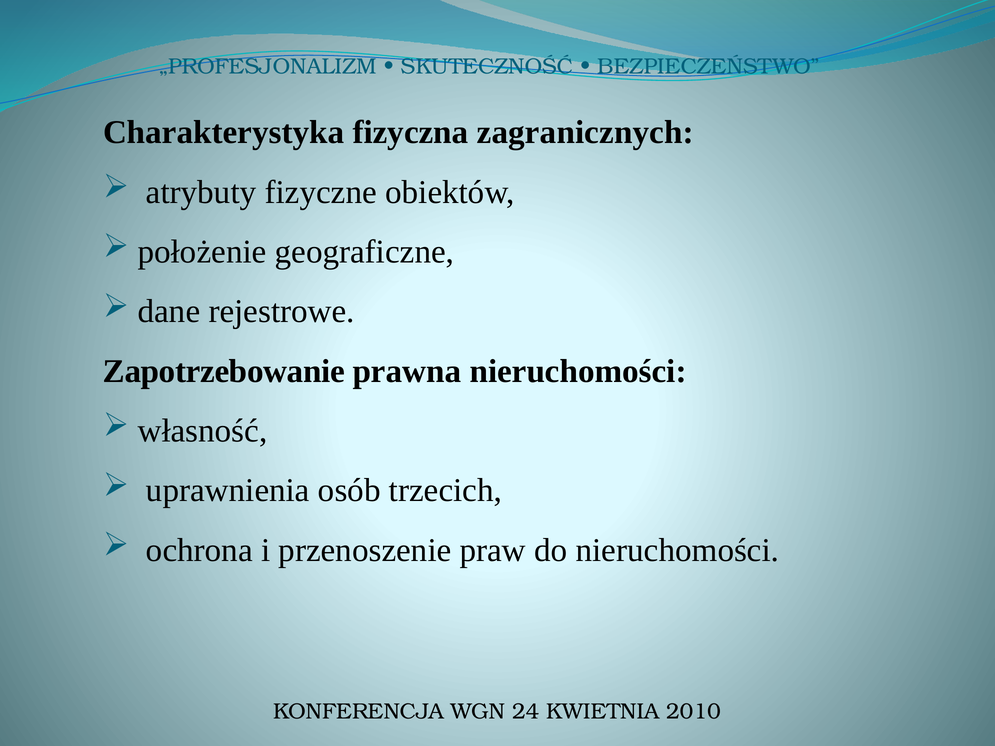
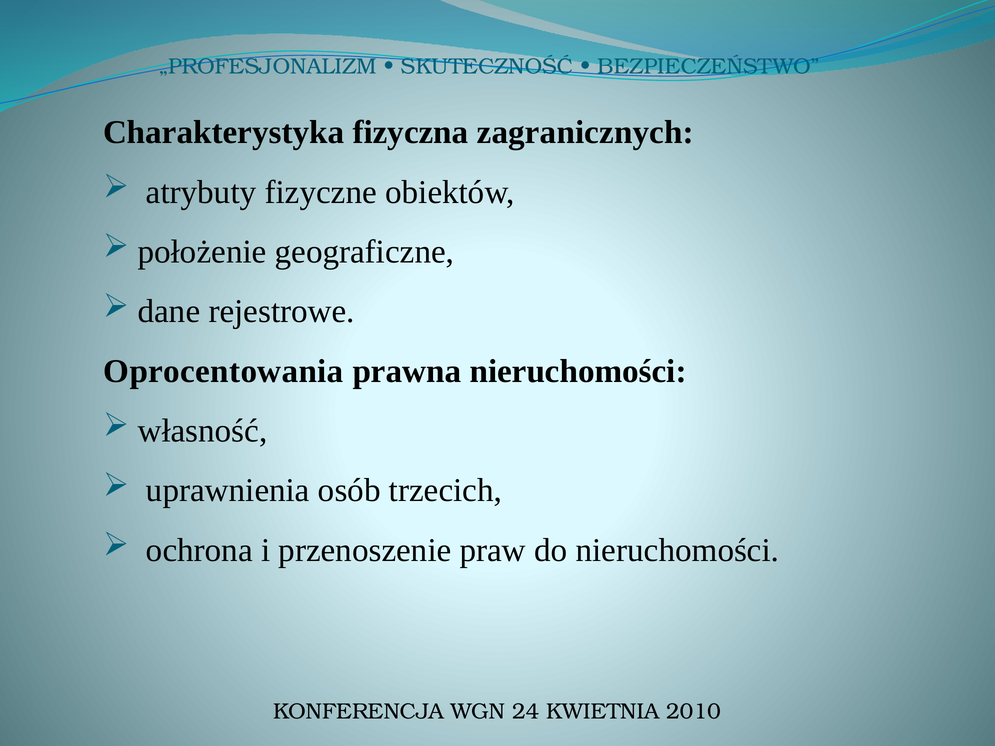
Zapotrzebowanie: Zapotrzebowanie -> Oprocentowania (224, 371)
